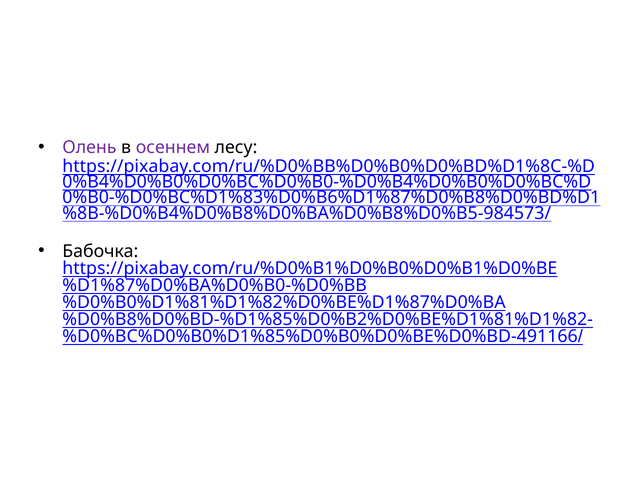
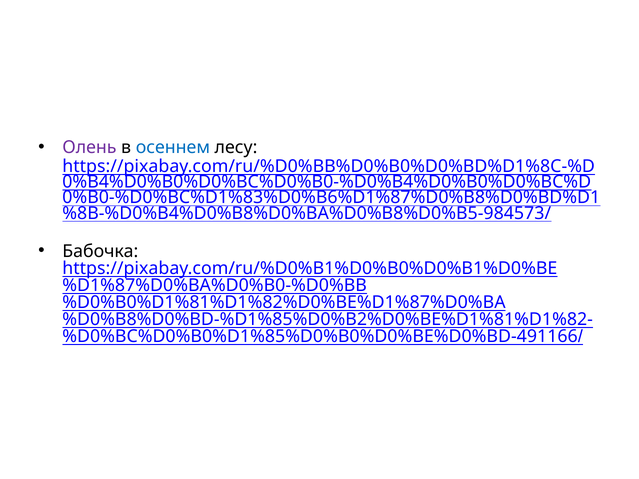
осеннем colour: purple -> blue (173, 148)
